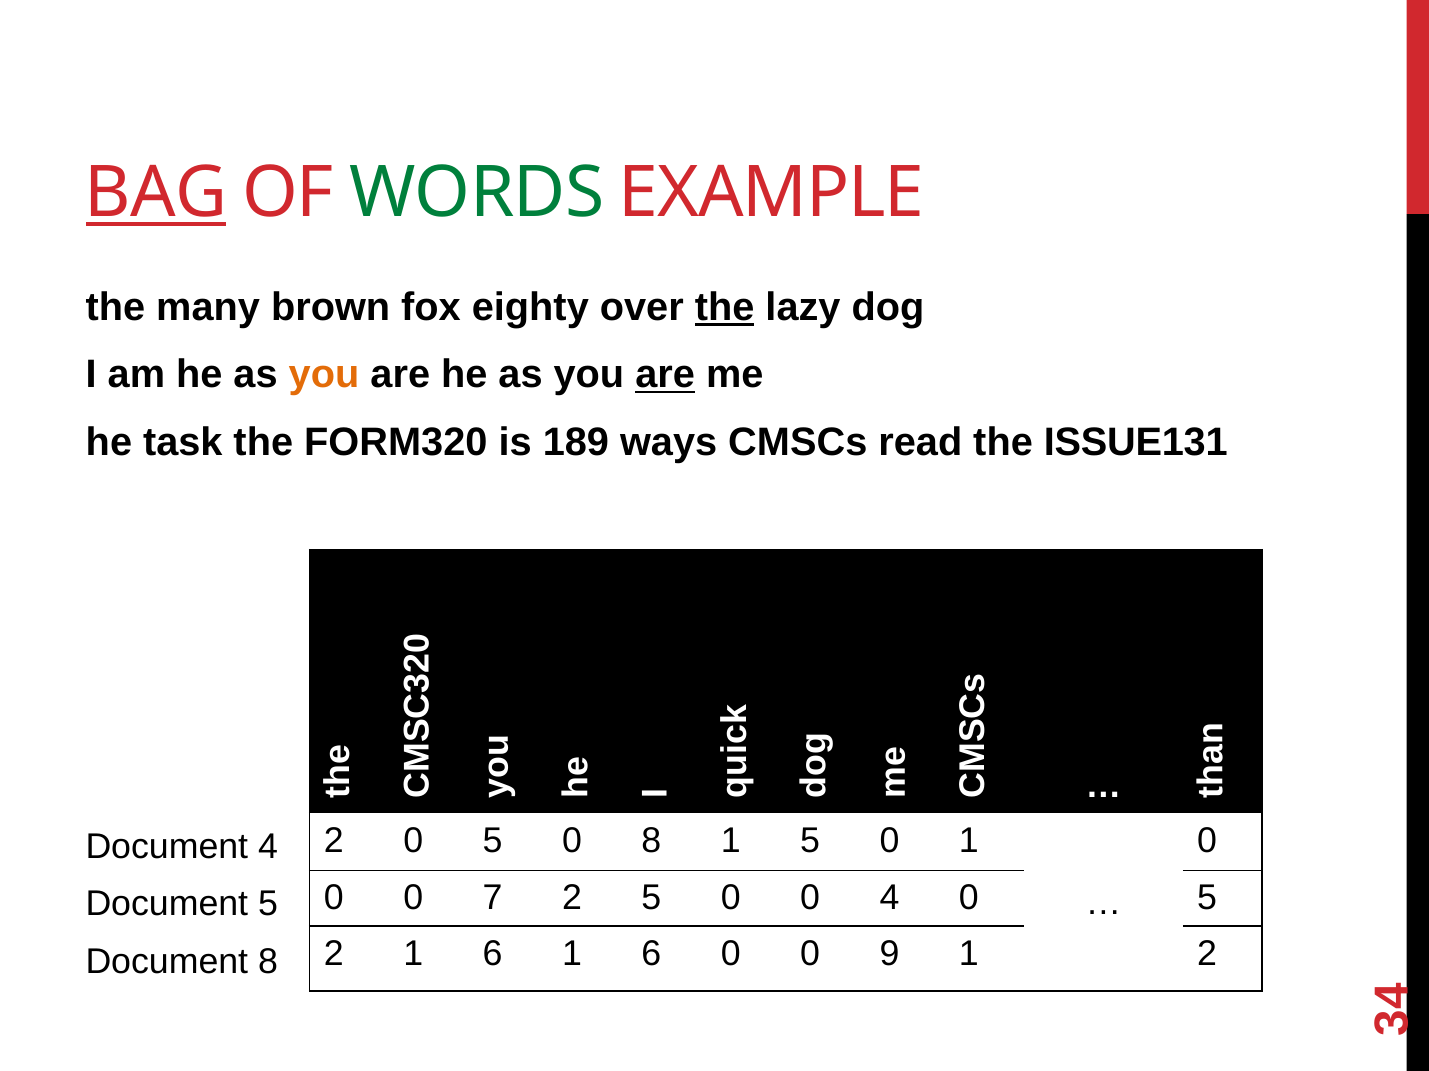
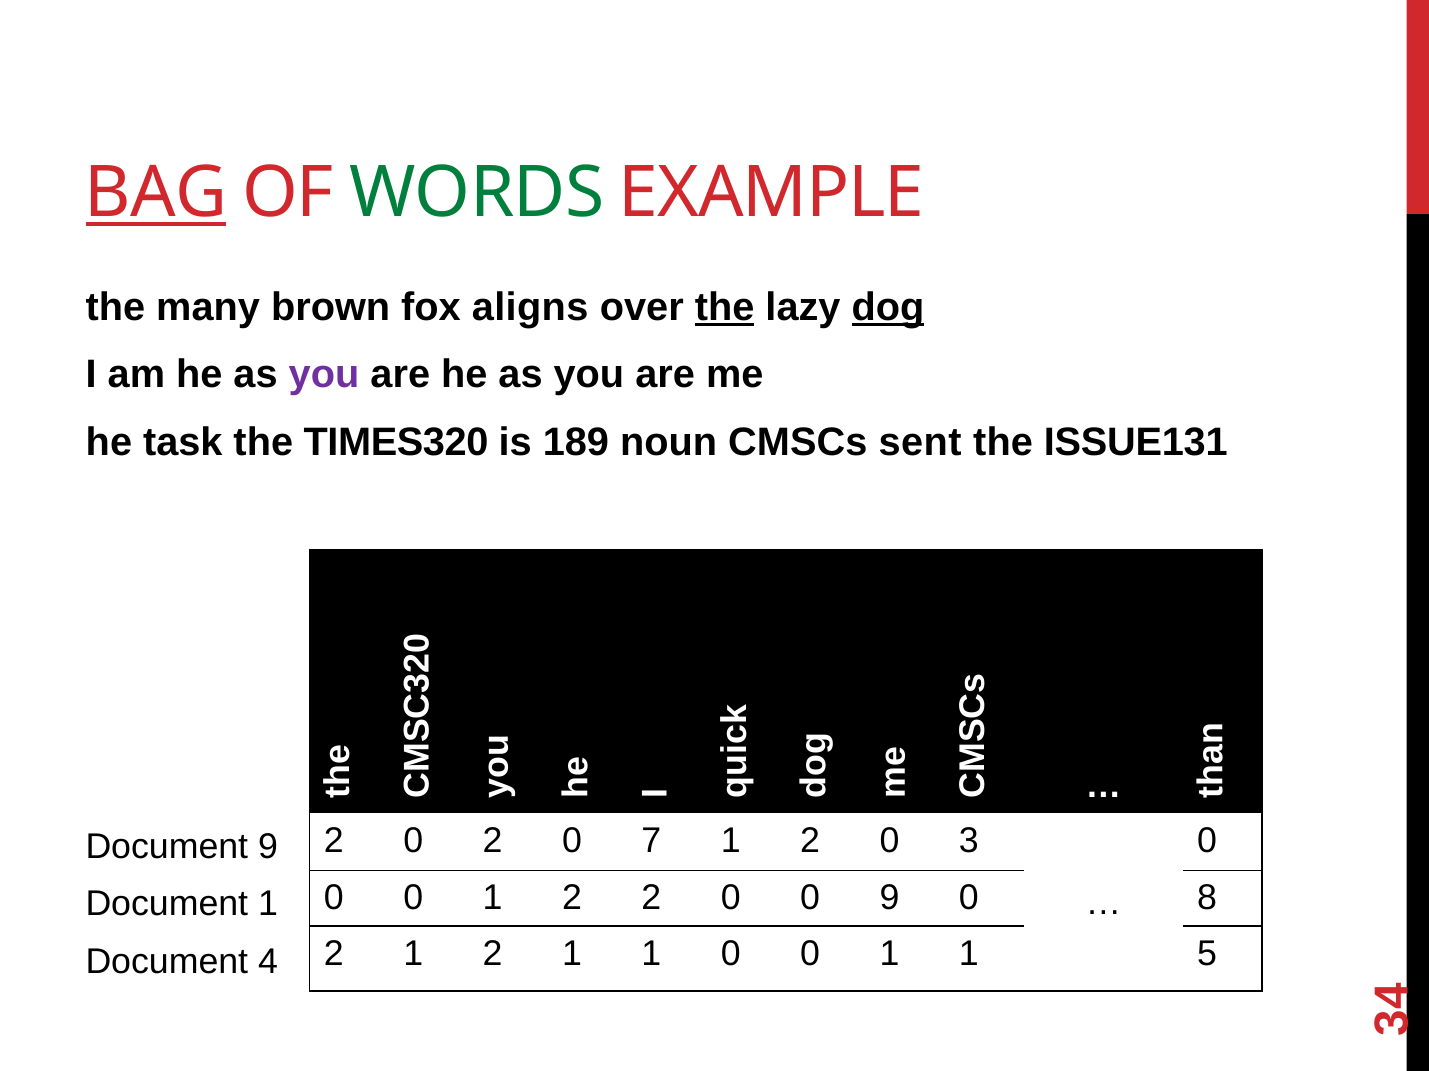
eighty: eighty -> aligns (530, 308)
dog underline: none -> present (888, 308)
you colour: orange -> purple (324, 375)
are underline: present -> none (665, 375)
FORM320: FORM320 -> TIMES320 (396, 443)
ways: ways -> noun (669, 443)
read: read -> sent (920, 443)
2 0 5: 5 -> 2 (493, 841)
0 8: 8 -> 7 (651, 841)
5: 5 -> 2 (810, 841)
0 1: 1 -> 3 (969, 841)
Document 4: 4 -> 9 (268, 848)
7: 7 -> 1 (493, 899)
2 5: 5 -> 2 (651, 899)
0 4: 4 -> 9 (889, 899)
5: 5 -> 8 (1207, 899)
Document 5: 5 -> 1 (268, 905)
2 1 6: 6 -> 2 (493, 955)
6: 6 -> 1 (651, 955)
9: 9 -> 1 (889, 955)
1 2: 2 -> 5 (1207, 955)
Document 8: 8 -> 4 (268, 962)
